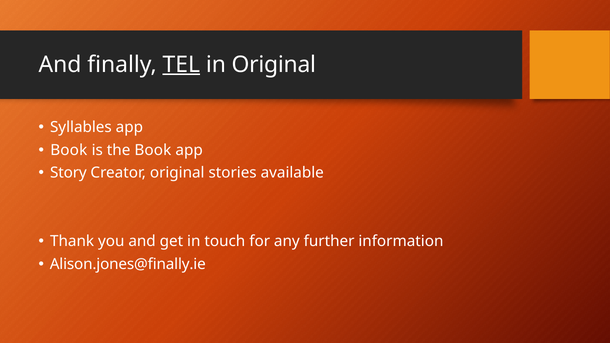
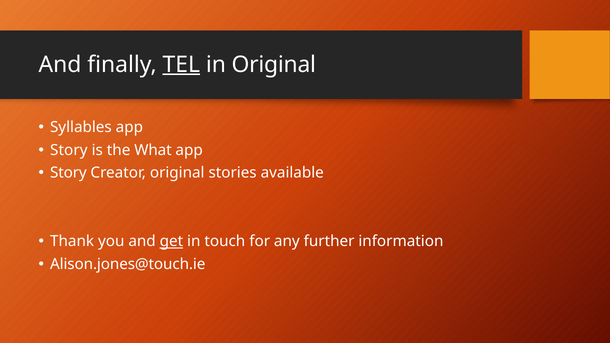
Book: Book -> Story (69, 150)
the Book: Book -> What (153, 150)
get underline: none -> present (171, 241)
Alison.jones@finally.ie: Alison.jones@finally.ie -> Alison.jones@touch.ie (128, 264)
